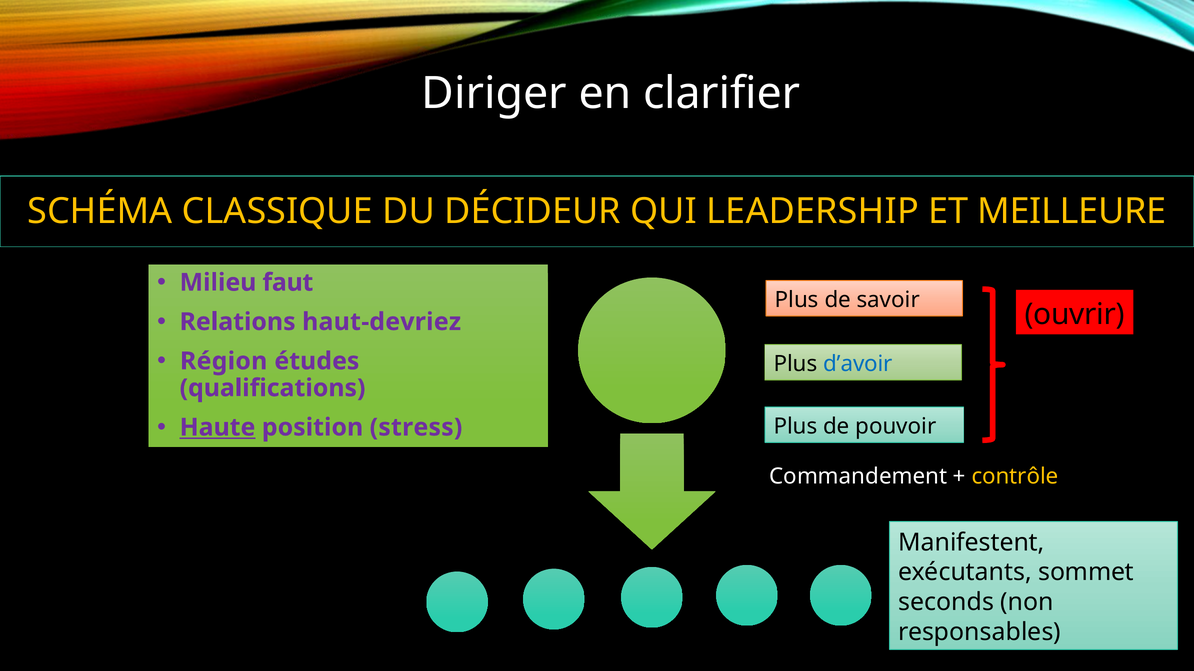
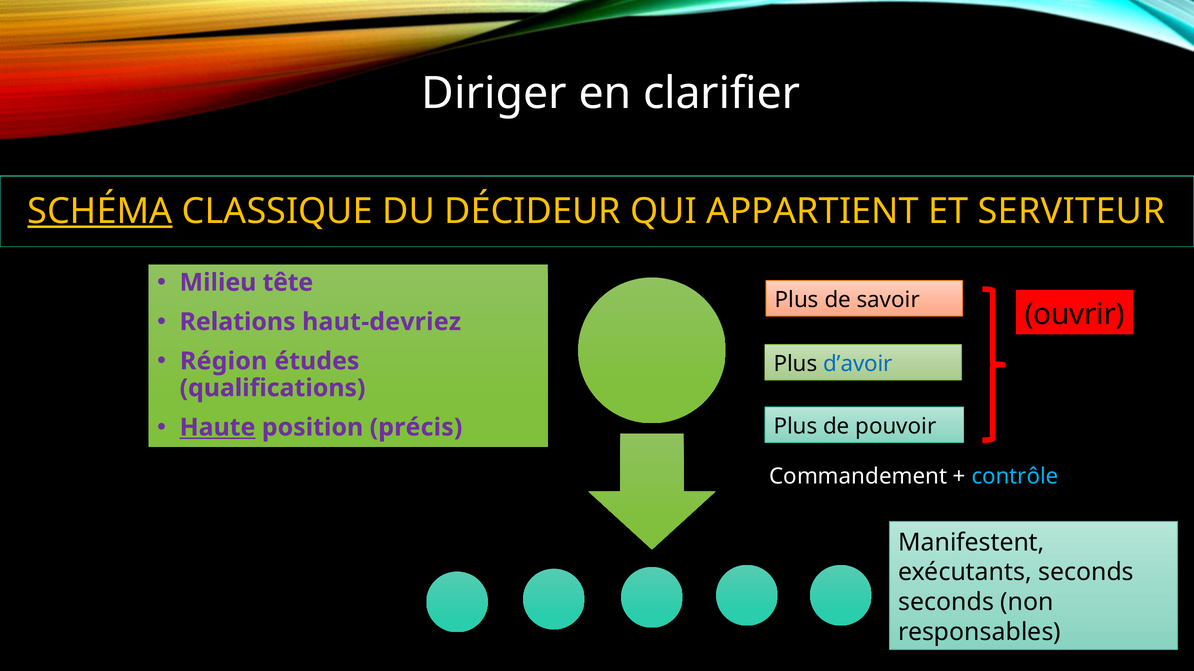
SCHÉMA underline: none -> present (100, 211)
LEADERSHIP: LEADERSHIP -> APPARTIENT (813, 211)
MEILLEURE: MEILLEURE -> SERVITEUR (1071, 211)
faut: faut -> tête (288, 283)
stress: stress -> précis (416, 428)
contrôle colour: yellow -> light blue (1015, 477)
exécutants sommet: sommet -> seconds (1086, 573)
